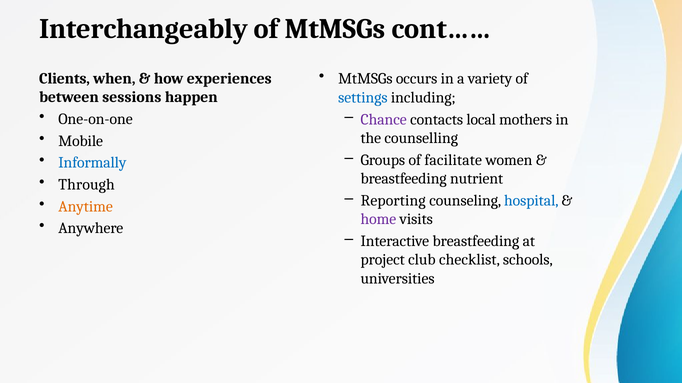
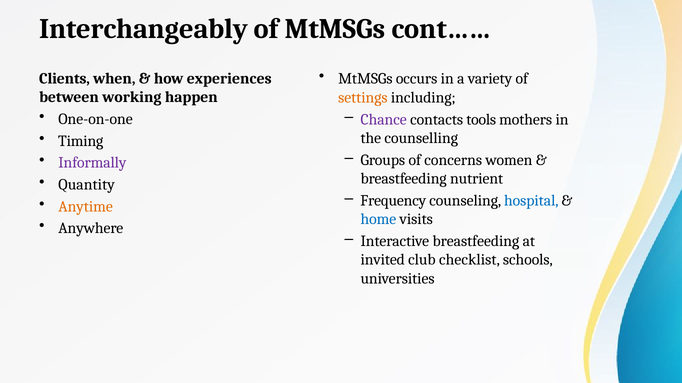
sessions: sessions -> working (132, 97)
settings colour: blue -> orange (363, 98)
local: local -> tools (481, 120)
Mobile: Mobile -> Timing (81, 141)
facilitate: facilitate -> concerns (453, 160)
Informally colour: blue -> purple (92, 163)
Through: Through -> Quantity (87, 185)
Reporting: Reporting -> Frequency (393, 201)
home colour: purple -> blue (378, 220)
project: project -> invited (383, 260)
